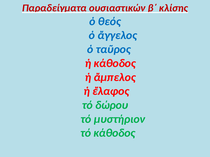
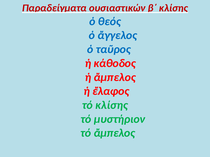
τό δώρου: δώρου -> κλίσης (112, 105)
τό κάθοδος: κάθοδος -> ἄμπελος (114, 133)
